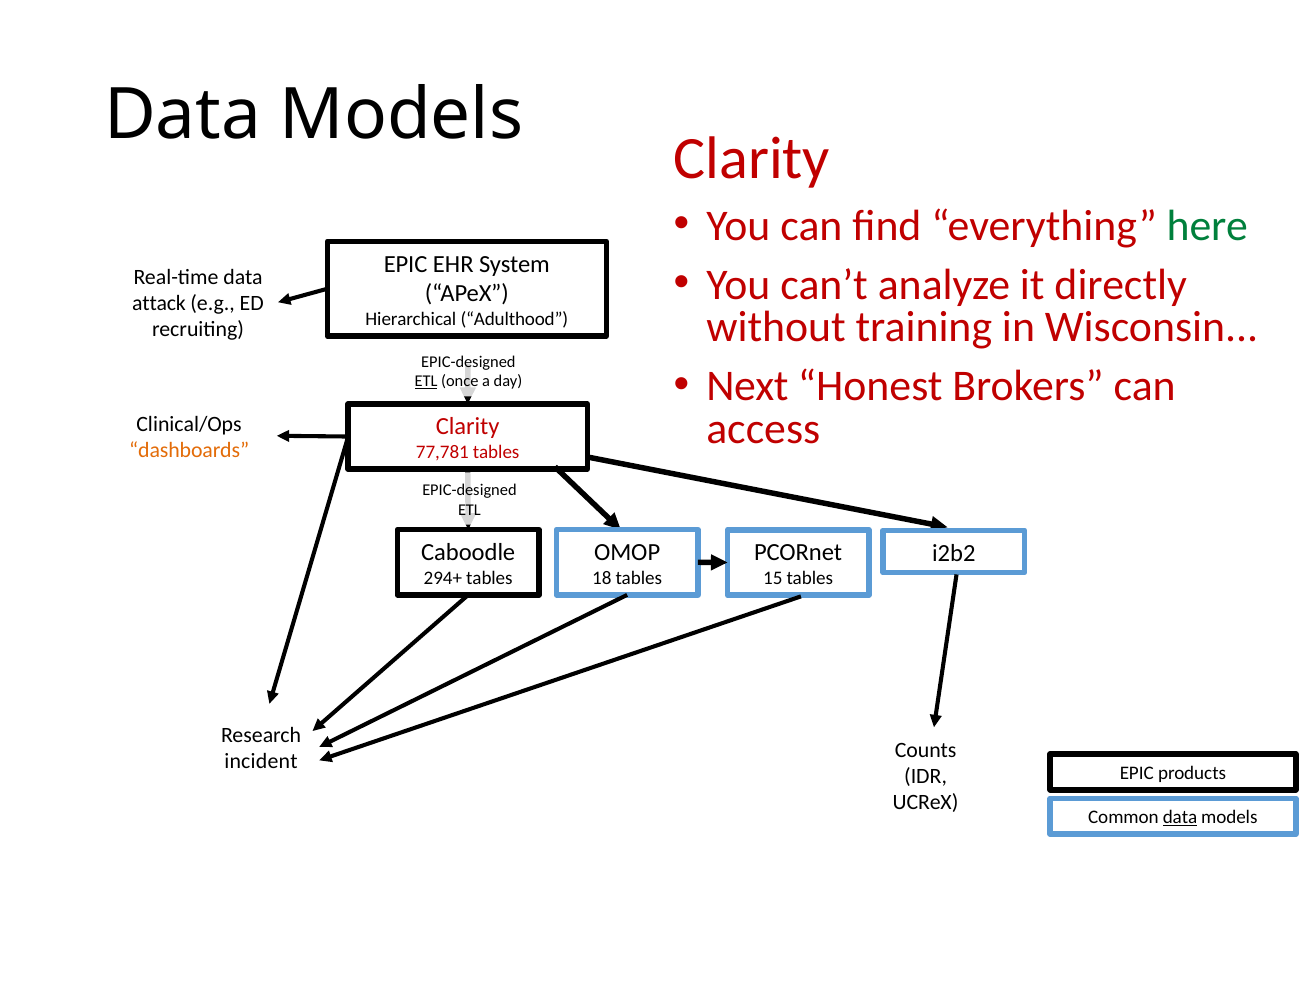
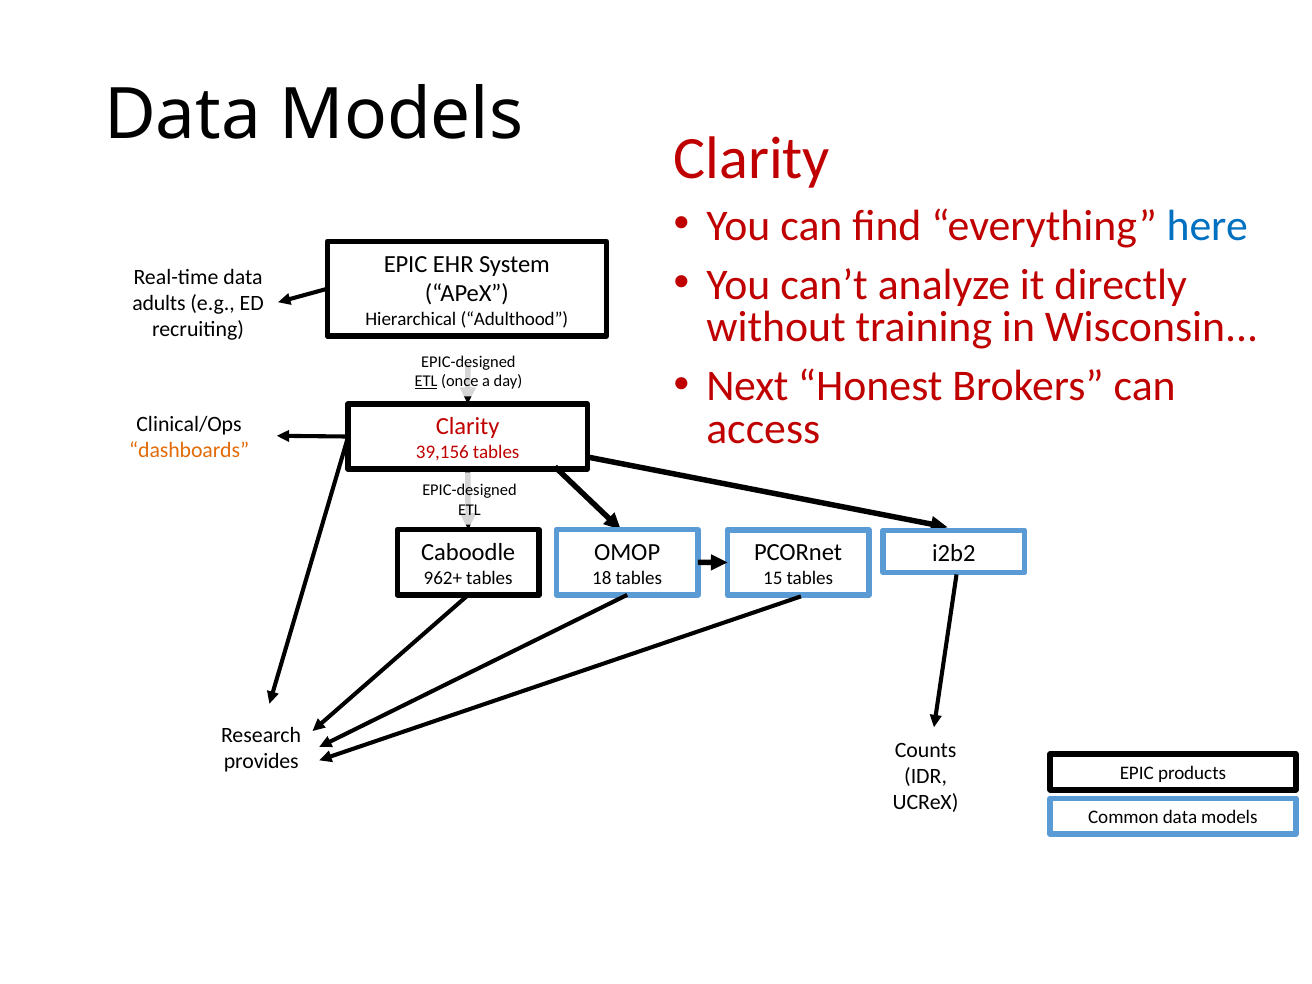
here colour: green -> blue (1207, 226)
attack: attack -> adults (159, 303)
77,781: 77,781 -> 39,156 (442, 453)
294+: 294+ -> 962+ (443, 578)
incident: incident -> provides (261, 762)
data underline: present -> none (1180, 818)
